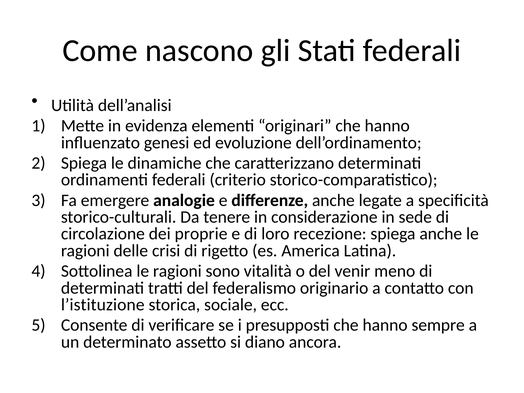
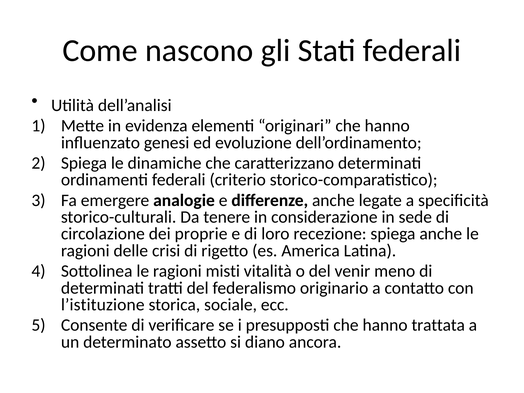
sono: sono -> misti (223, 271)
sempre: sempre -> trattata (438, 325)
